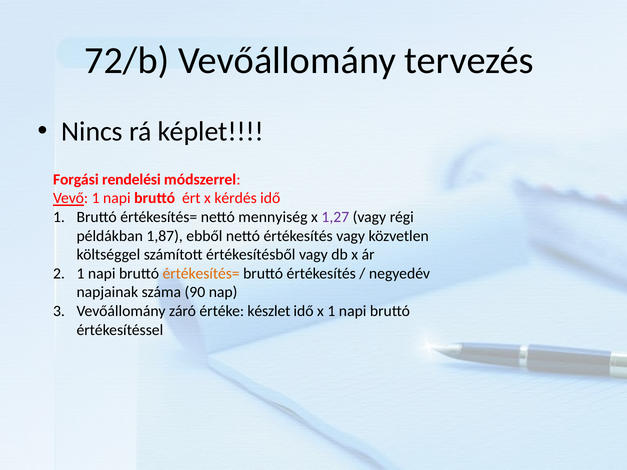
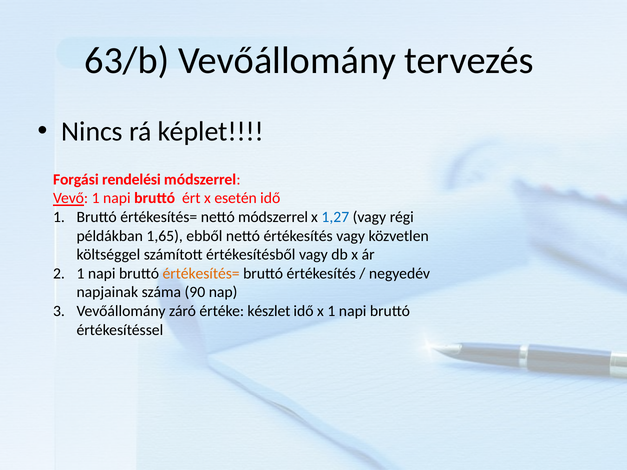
72/b: 72/b -> 63/b (127, 61)
kérdés: kérdés -> esetén (236, 198)
nettó mennyiség: mennyiség -> módszerrel (273, 217)
1,27 colour: purple -> blue (335, 217)
1,87: 1,87 -> 1,65 (165, 236)
